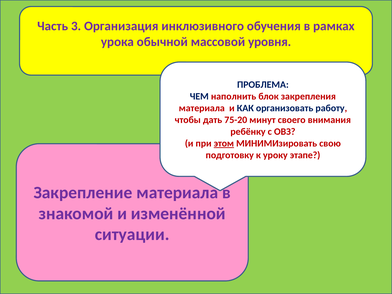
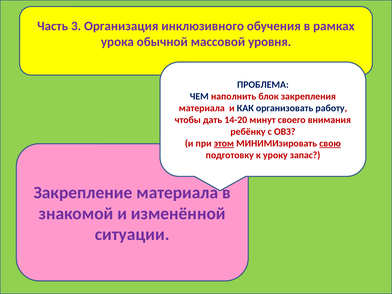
75-20: 75-20 -> 14-20 (236, 120)
свою underline: none -> present (330, 143)
этапе: этапе -> запас (305, 155)
